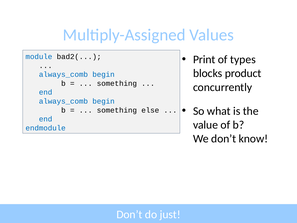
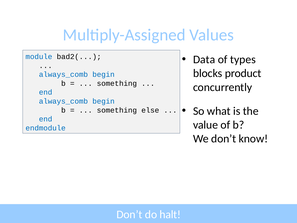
Print: Print -> Data (204, 59)
just: just -> halt (170, 214)
